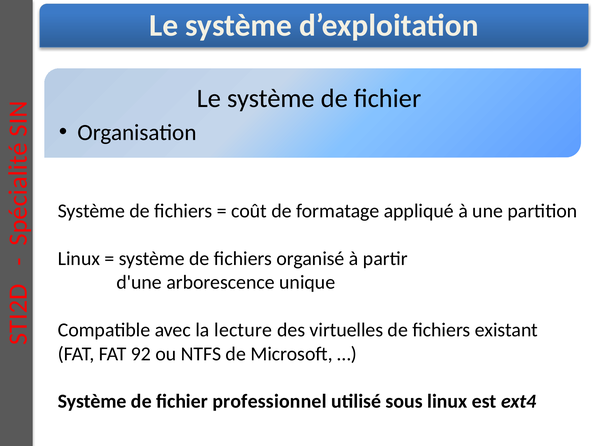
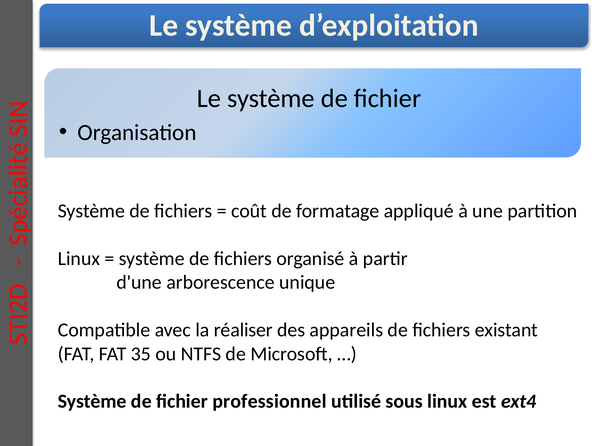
lecture: lecture -> réaliser (243, 330)
virtuelles: virtuelles -> appareils (346, 330)
92: 92 -> 35 (141, 354)
